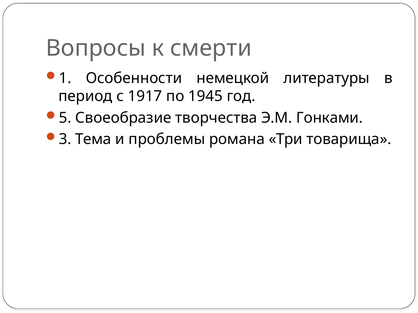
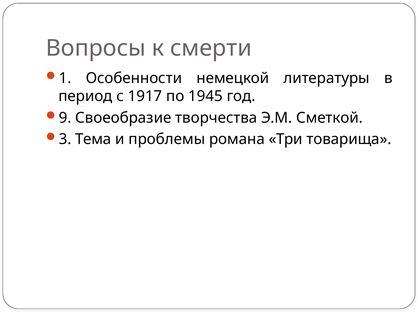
5: 5 -> 9 (65, 118)
Гонками: Гонками -> Сметкой (330, 118)
